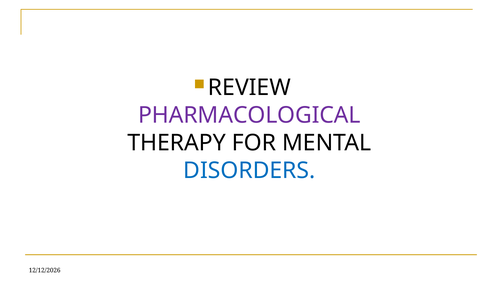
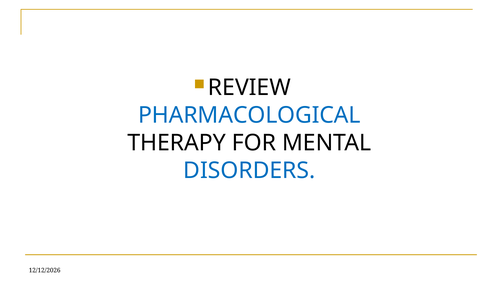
PHARMACOLOGICAL colour: purple -> blue (249, 115)
